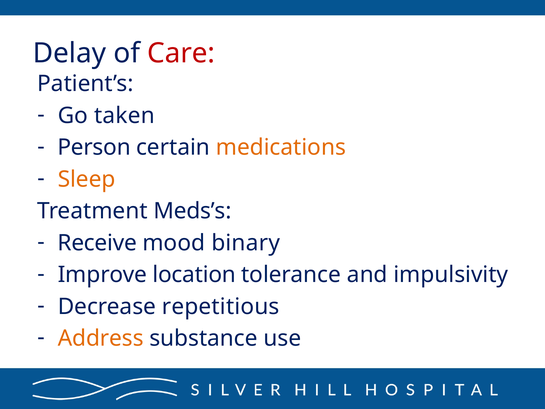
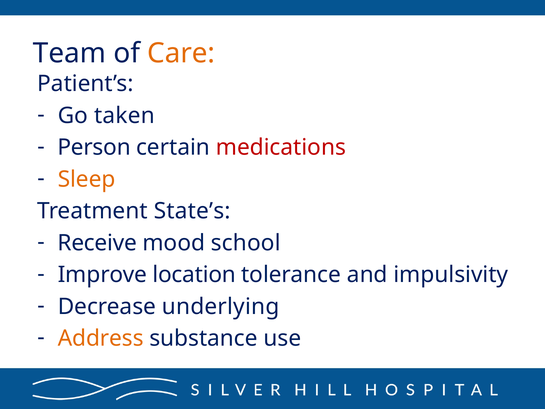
Delay: Delay -> Team (69, 53)
Care colour: red -> orange (181, 53)
medications colour: orange -> red (281, 147)
Meds’s: Meds’s -> State’s (192, 211)
binary: binary -> school (246, 243)
repetitious: repetitious -> underlying (221, 306)
